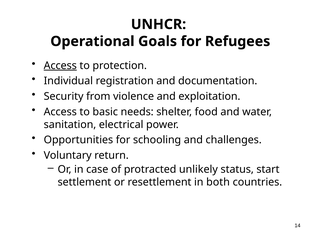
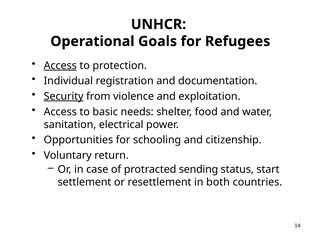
Security underline: none -> present (64, 96)
challenges: challenges -> citizenship (234, 140)
unlikely: unlikely -> sending (199, 169)
